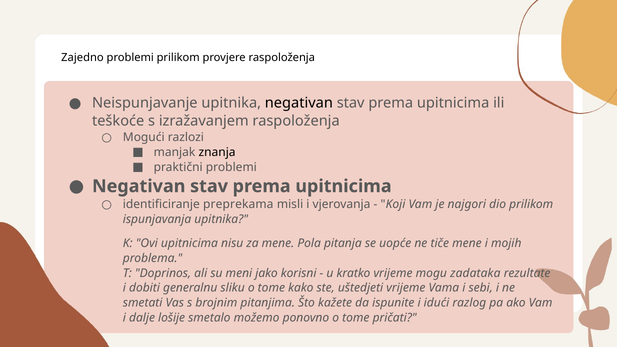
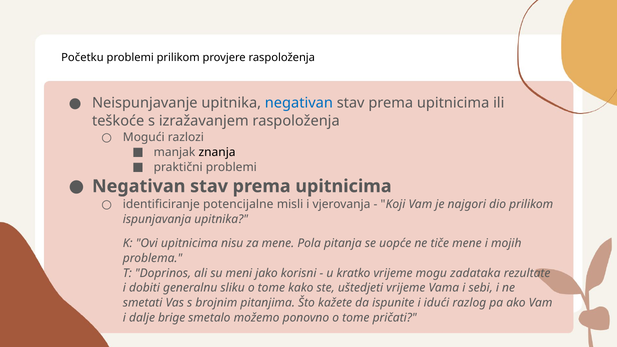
Zajedno: Zajedno -> Početku (82, 58)
negativan colour: black -> blue (299, 103)
preprekama: preprekama -> potencijalne (238, 204)
lošije: lošije -> brige (172, 318)
